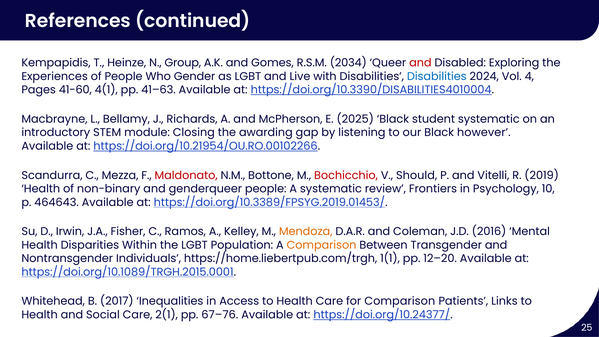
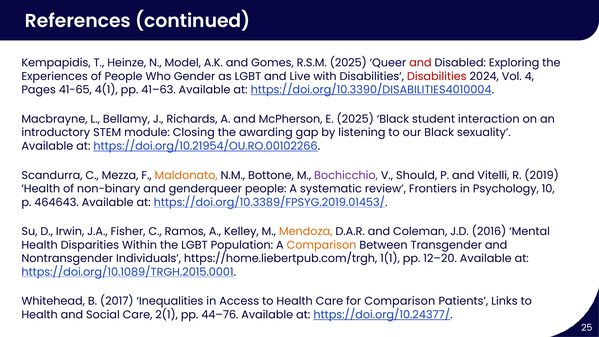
Group: Group -> Model (183, 63)
R.S.M 2034: 2034 -> 2025 (348, 63)
Disabilities colour: blue -> red (437, 76)
41-60: 41-60 -> 41-65 (75, 90)
student systematic: systematic -> interaction (489, 119)
however: however -> sexuality (484, 133)
Maldonato colour: red -> orange (186, 175)
Bochicchio colour: red -> purple (346, 175)
67–76: 67–76 -> 44–76 (220, 315)
